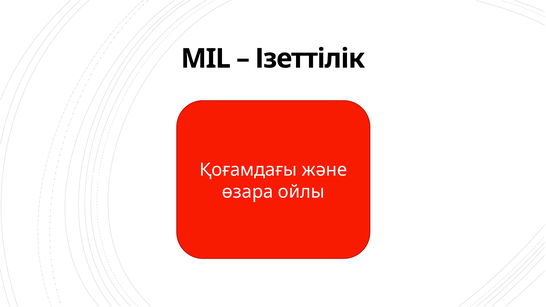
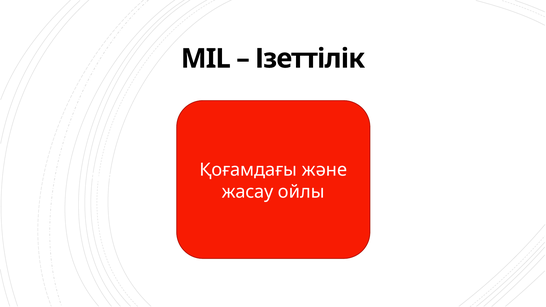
өзара: өзара -> жасау (248, 192)
